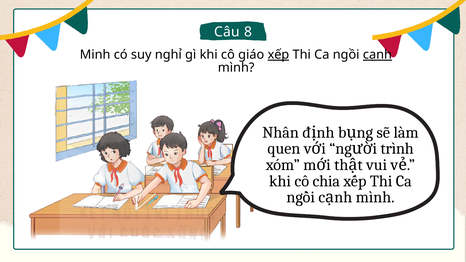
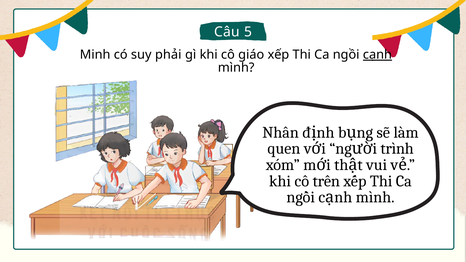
8: 8 -> 5 (248, 32)
nghỉ: nghỉ -> phải (168, 55)
xếp underline: present -> none (278, 55)
chia: chia -> trên (326, 181)
